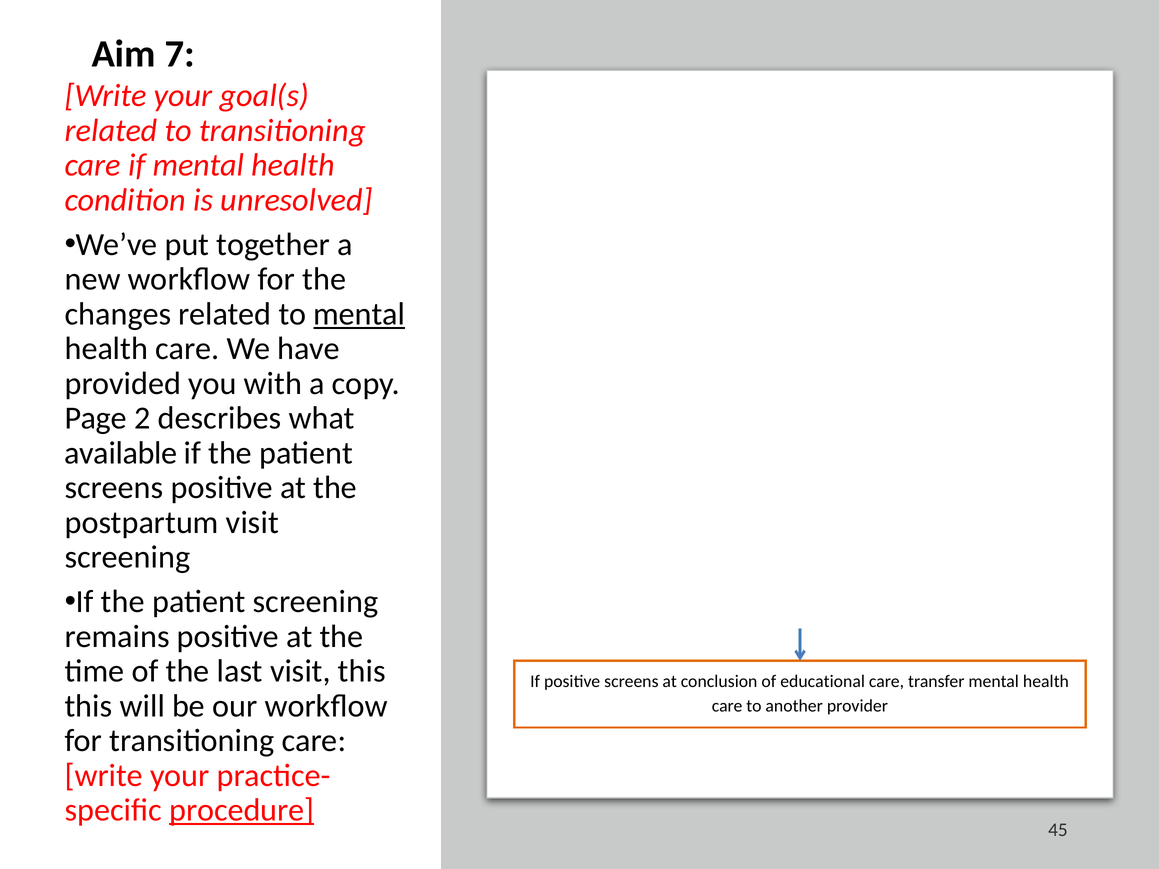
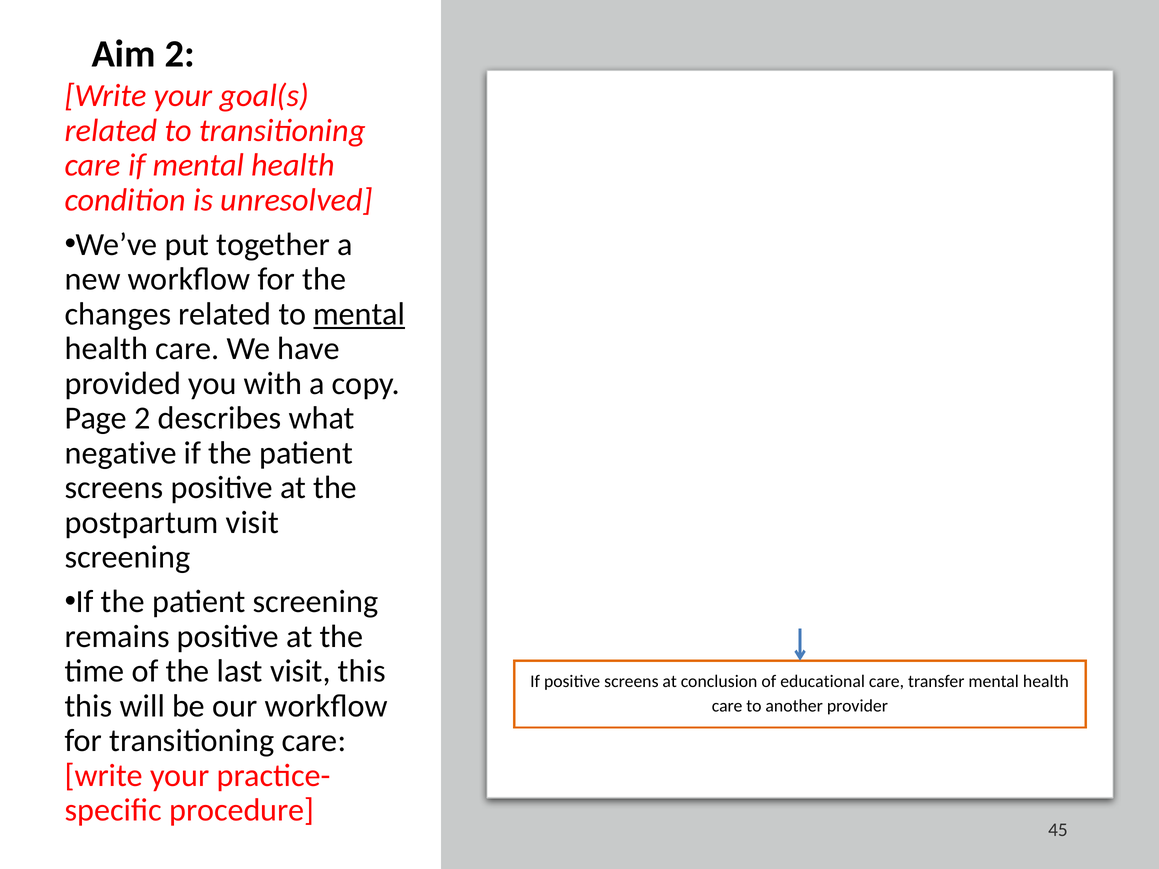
Aim 7: 7 -> 2 (180, 54)
available: available -> negative (121, 453)
procedure underline: present -> none (242, 811)
